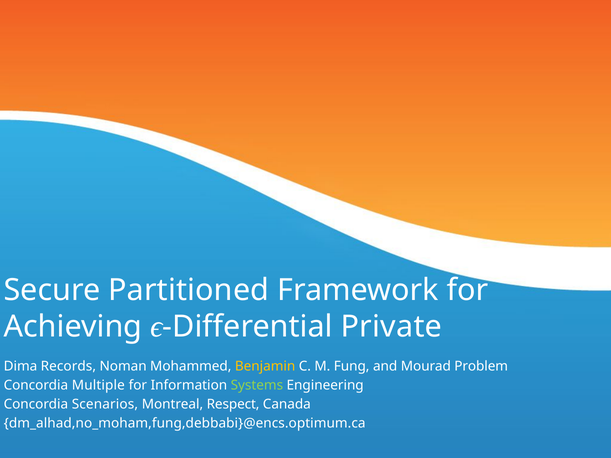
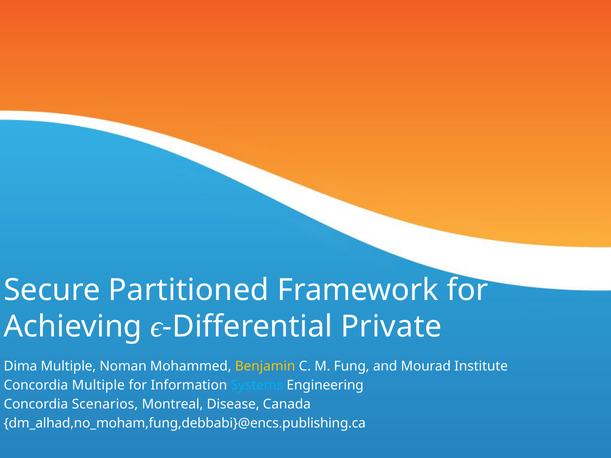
Dima Records: Records -> Multiple (68, 366)
Problem: Problem -> Institute (481, 366)
Systems colour: light green -> light blue (257, 385)
Respect: Respect -> Disease (233, 404)
dm_alhad,no_moham,fung,debbabi}@encs.optimum.ca: dm_alhad,no_moham,fung,debbabi}@encs.optimum.ca -> dm_alhad,no_moham,fung,debbabi}@encs.publishing.ca (185, 423)
